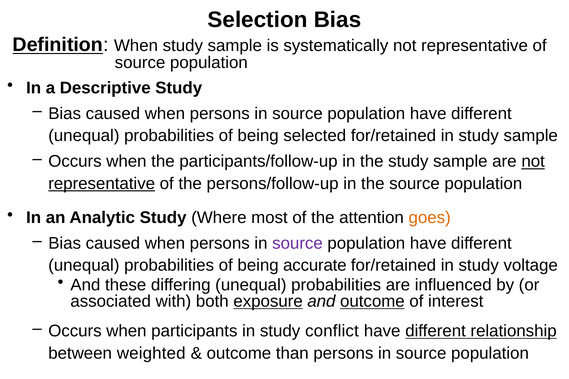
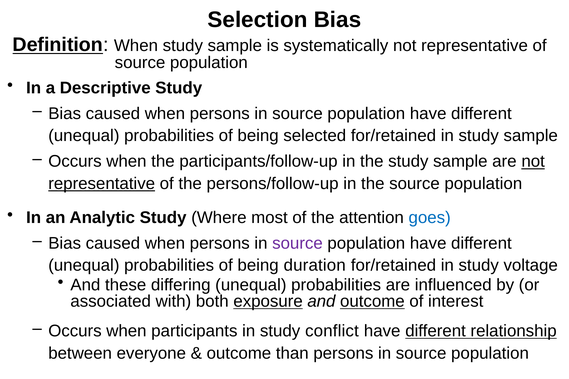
goes colour: orange -> blue (430, 218)
accurate: accurate -> duration (315, 266)
weighted: weighted -> everyone (151, 353)
